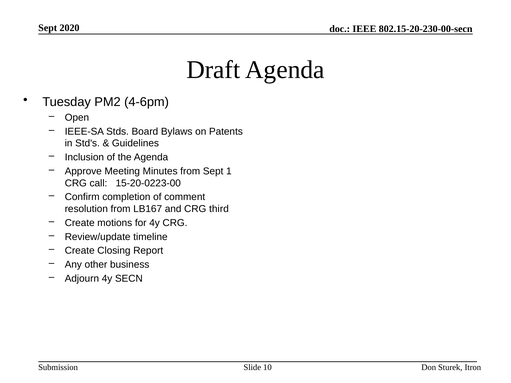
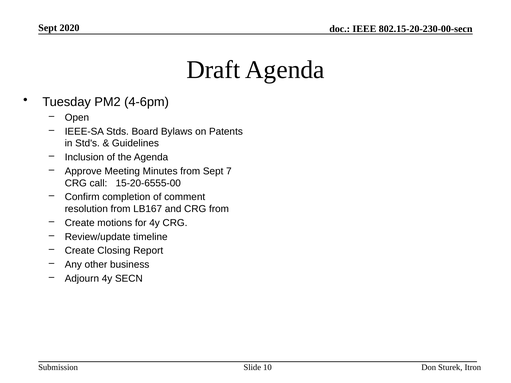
1: 1 -> 7 (229, 171)
15-20-0223-00: 15-20-0223-00 -> 15-20-6555-00 (148, 183)
CRG third: third -> from (219, 209)
